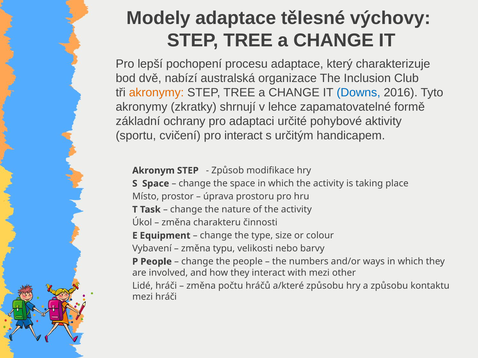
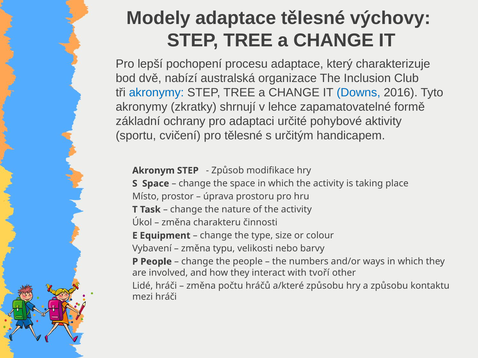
akronymy colour: orange -> blue (156, 93)
pro interact: interact -> tělesné (243, 136)
with mezi: mezi -> tvoří (319, 273)
